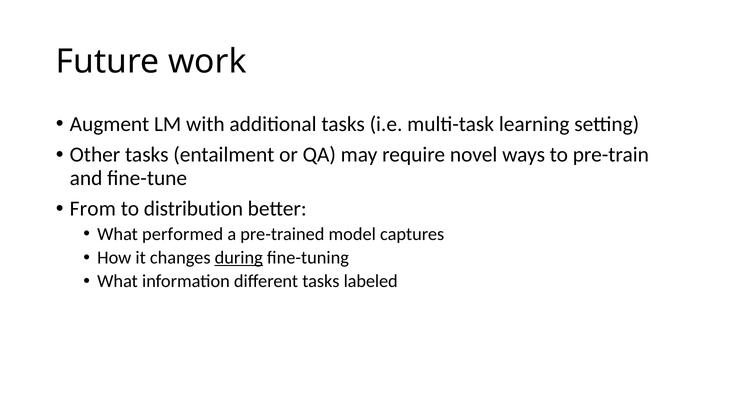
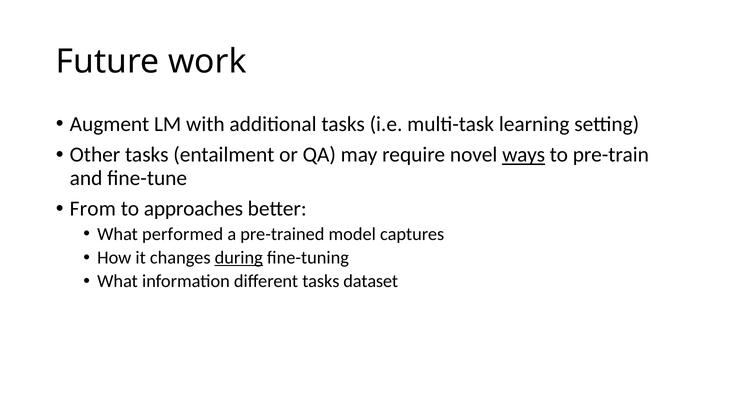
ways underline: none -> present (524, 155)
distribution: distribution -> approaches (193, 209)
labeled: labeled -> dataset (371, 281)
